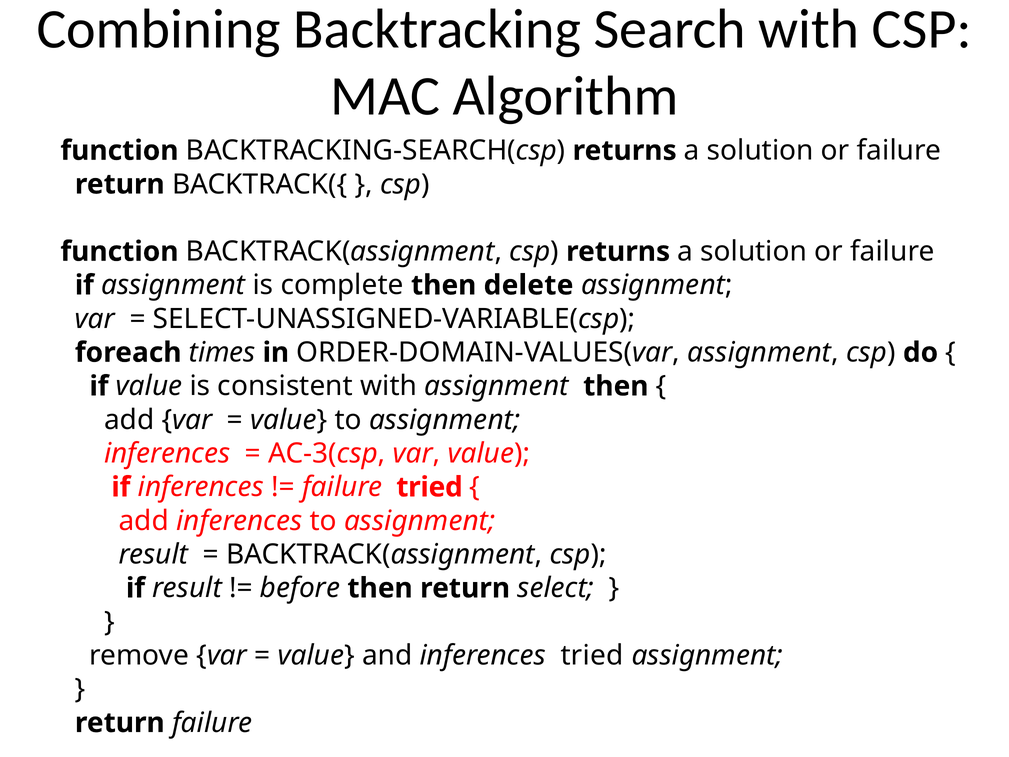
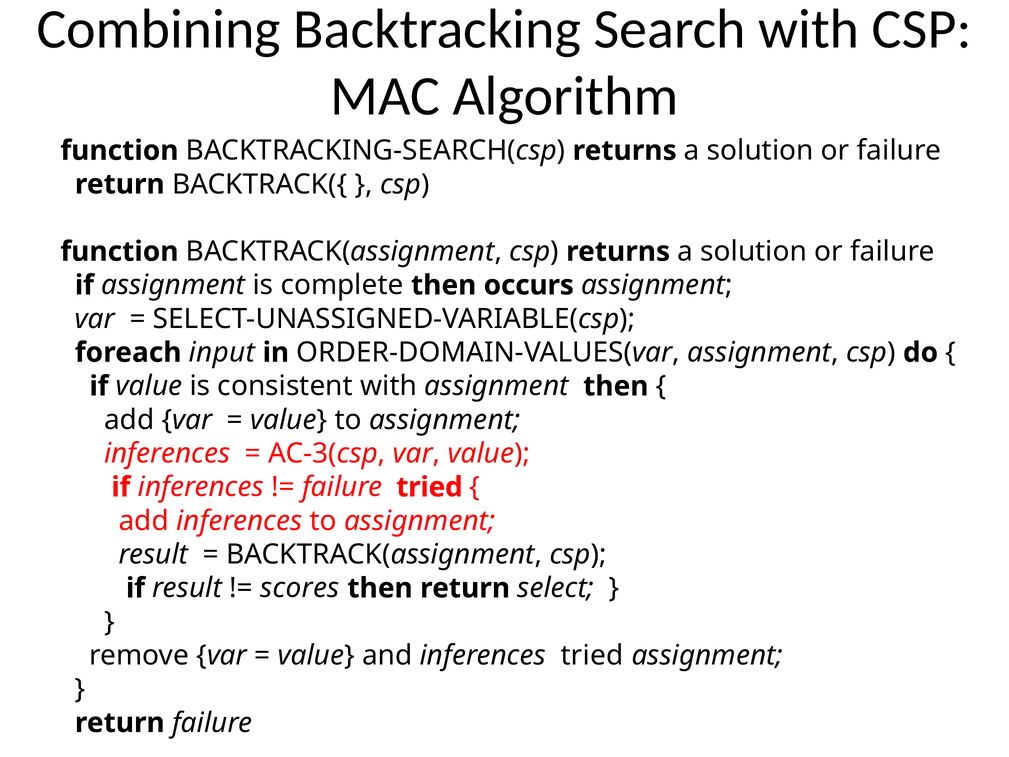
delete: delete -> occurs (529, 285)
times: times -> input (222, 352)
before: before -> scores (300, 588)
